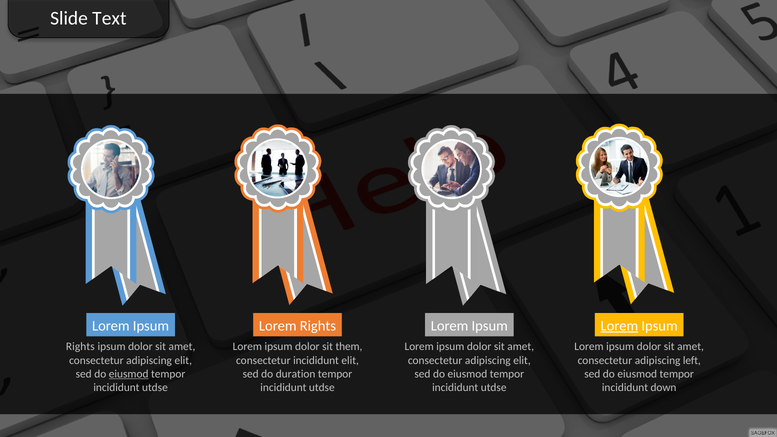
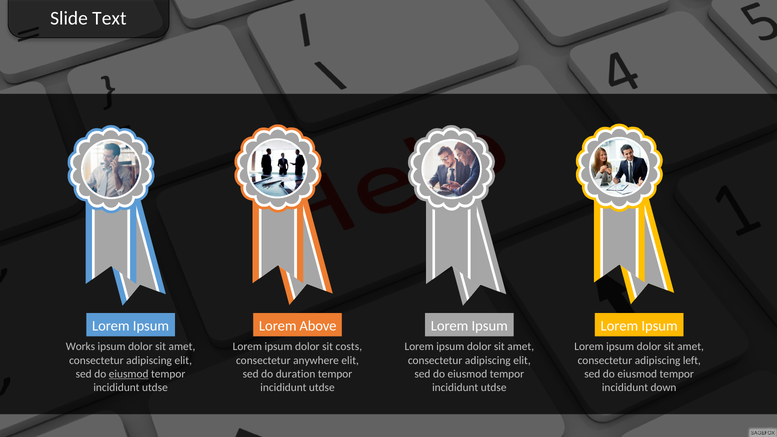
Lorem Rights: Rights -> Above (318, 326)
Lorem underline: present -> none (619, 326)
Rights: Rights -> Works (80, 347)
them: them -> costs (349, 347)
consectetur incididunt: incididunt -> anywhere (316, 360)
